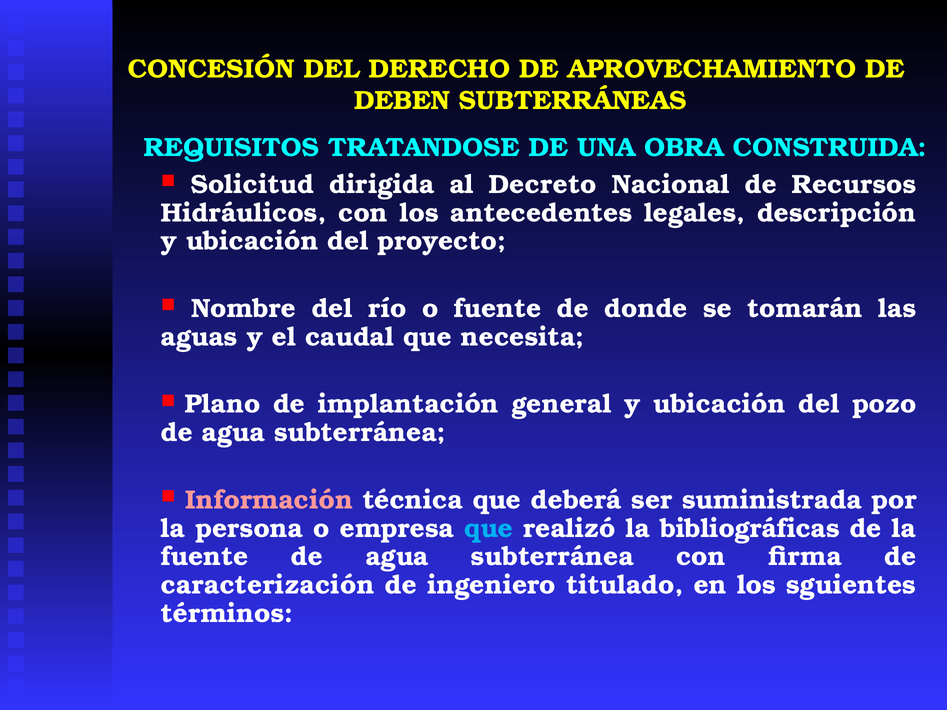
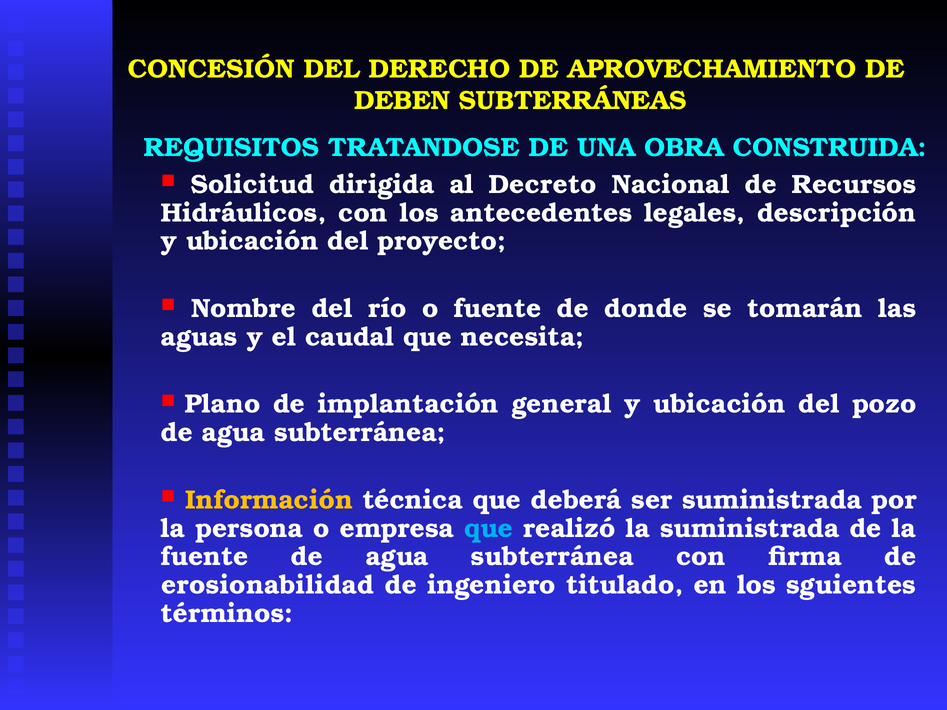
Información colour: pink -> yellow (269, 500)
la bibliográficas: bibliográficas -> suministrada (750, 529)
caracterización: caracterización -> erosionabilidad (268, 585)
